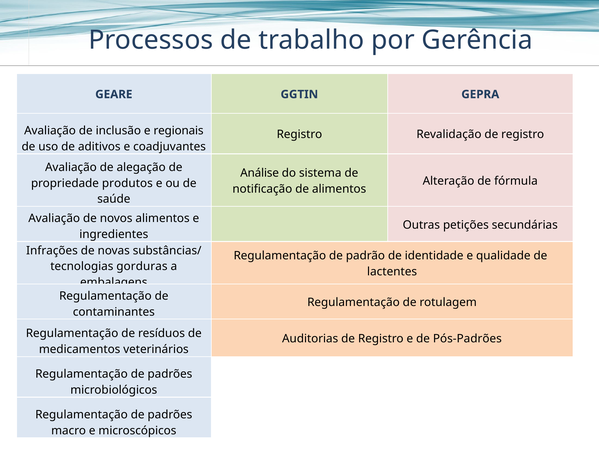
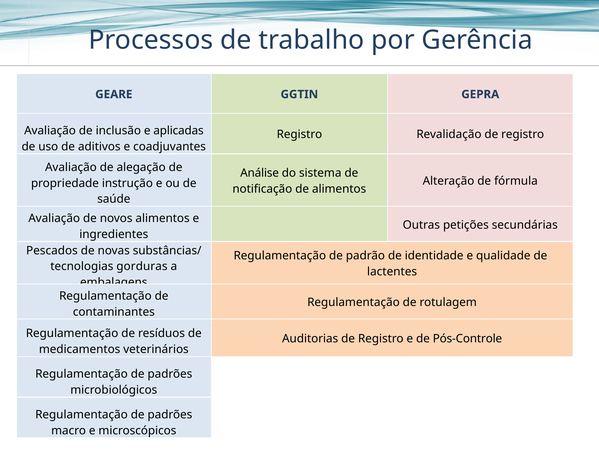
regionais: regionais -> aplicadas (179, 131)
produtos: produtos -> instrução (127, 183)
Infrações: Infrações -> Pescados (52, 251)
Pós-Padrões: Pós-Padrões -> Pós-Controle (467, 339)
